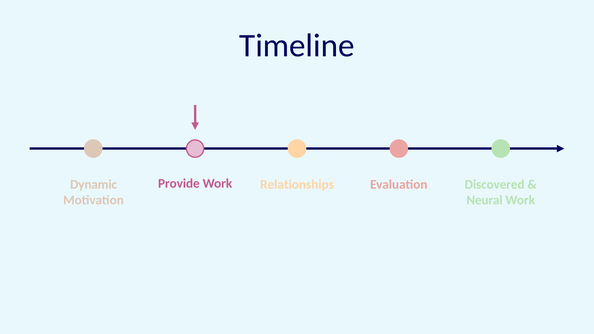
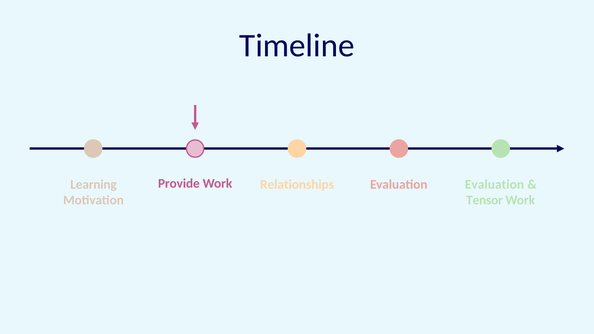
Evaluation Discovered: Discovered -> Evaluation (494, 184)
Dynamic: Dynamic -> Learning (94, 184)
Neural: Neural -> Tensor (485, 200)
